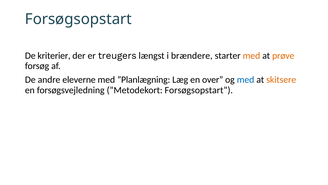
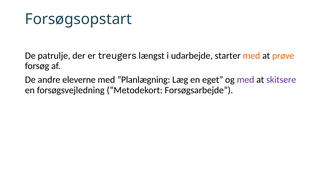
kriterier: kriterier -> patrulje (54, 55)
brændere: brændere -> udarbejde (192, 55)
over: over -> eget (213, 80)
med colour: blue -> purple (246, 80)
skitsere colour: orange -> purple (281, 80)
”Metodekort Forsøgsopstart: Forsøgsopstart -> Forsøgsarbejde (199, 90)
